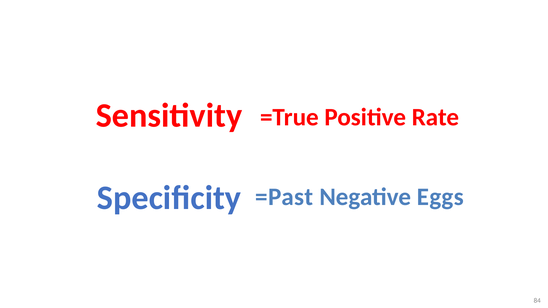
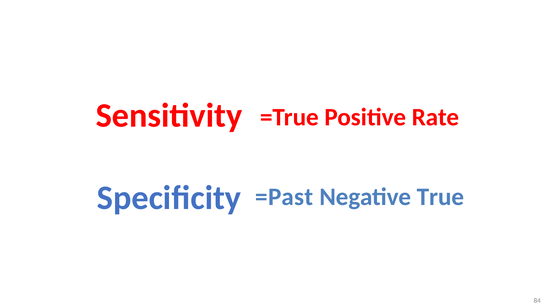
Eggs: Eggs -> True (441, 197)
